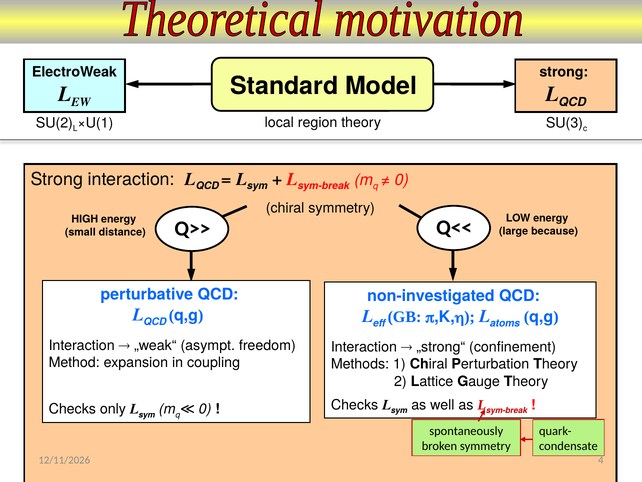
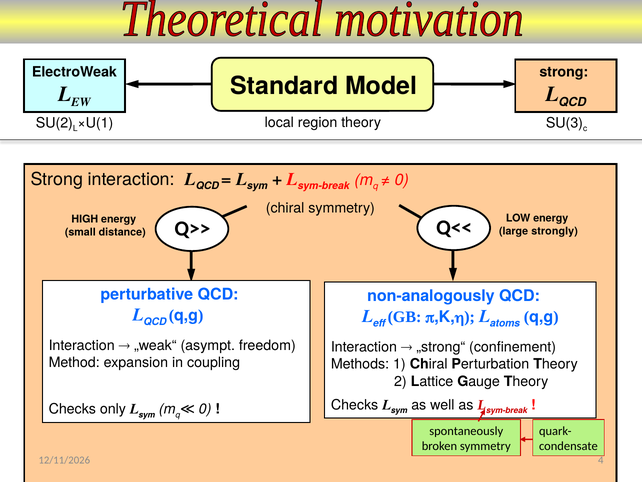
because: because -> strongly (555, 231)
non-investigated: non-investigated -> non-analogously (431, 296)
